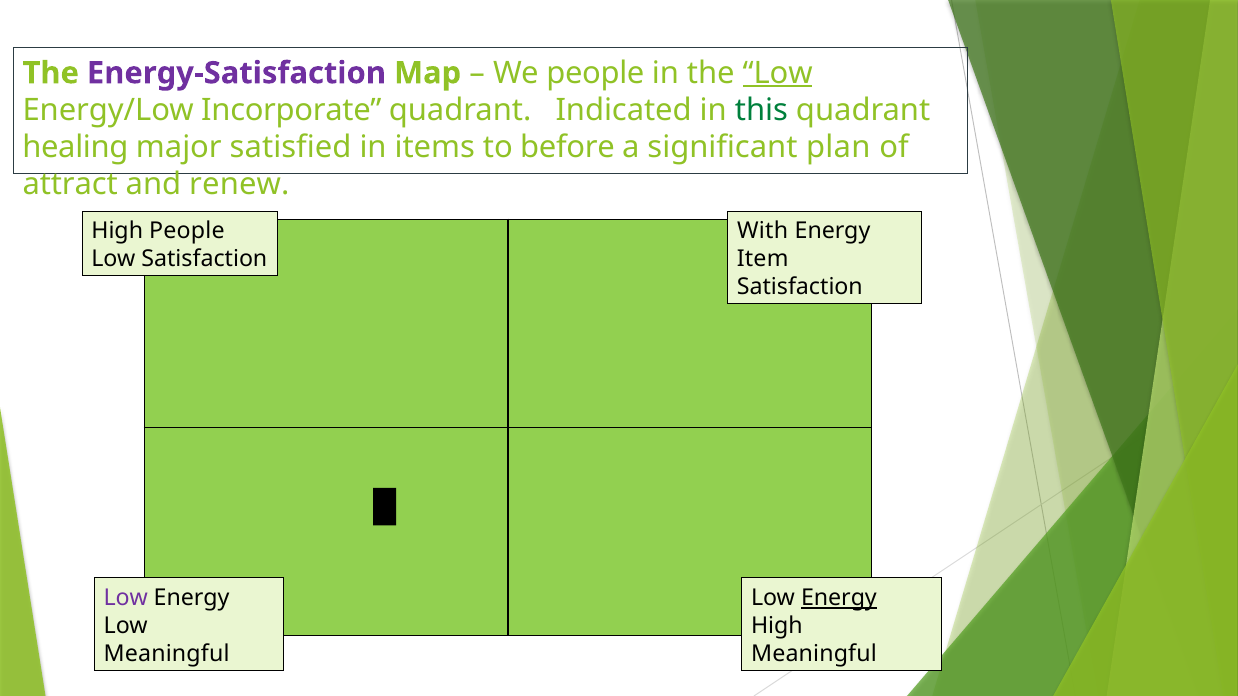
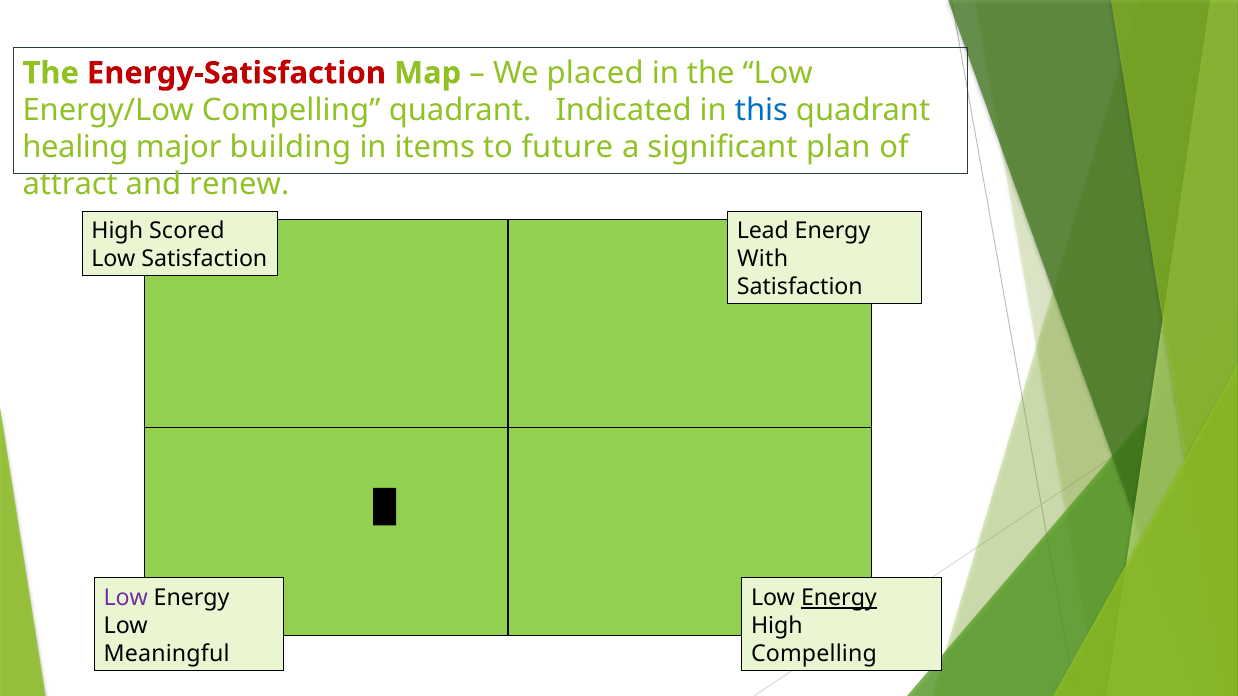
Energy-Satisfaction colour: purple -> red (236, 73)
We people: people -> placed (595, 73)
Low underline: present -> none (778, 73)
Energy/Low Incorporate: Incorporate -> Compelling (291, 110)
this colour: green -> blue (761, 110)
satisfied: satisfied -> building (290, 147)
before: before -> future (567, 147)
High People: People -> Scored (187, 231)
With: With -> Lead (763, 231)
Item: Item -> With (763, 259)
Meaningful: Meaningful -> Compelling (814, 654)
